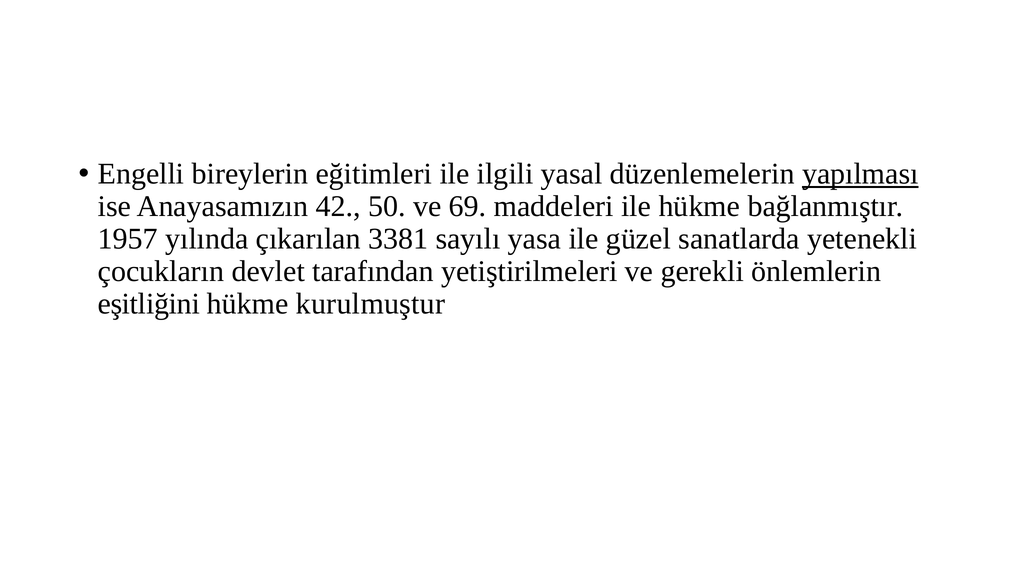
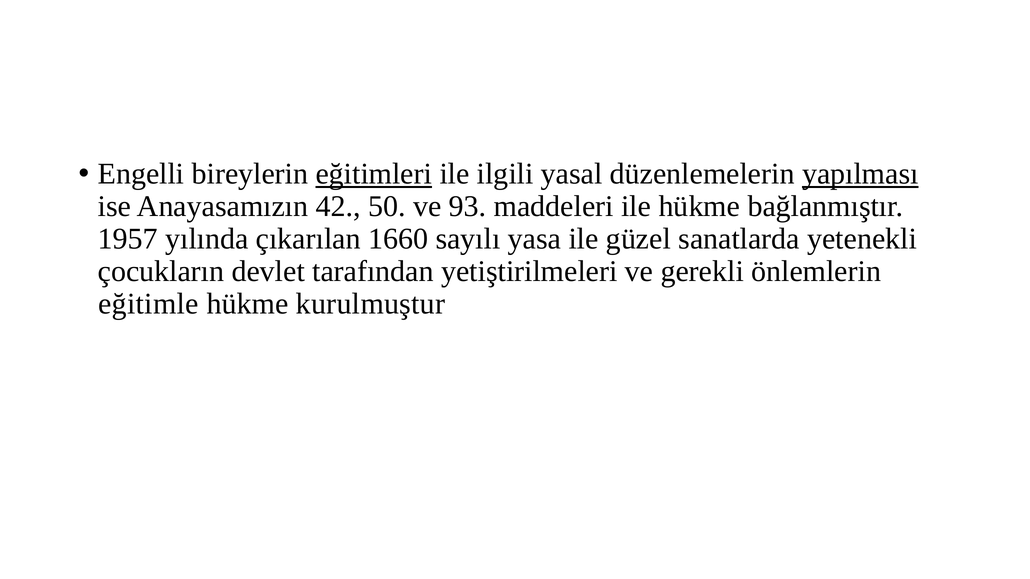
eğitimleri underline: none -> present (374, 174)
69: 69 -> 93 (468, 207)
3381: 3381 -> 1660 (398, 239)
eşitliğini: eşitliğini -> eğitimle (148, 304)
